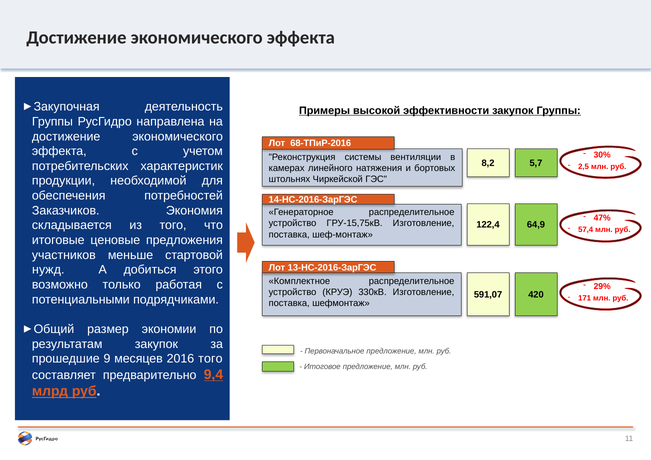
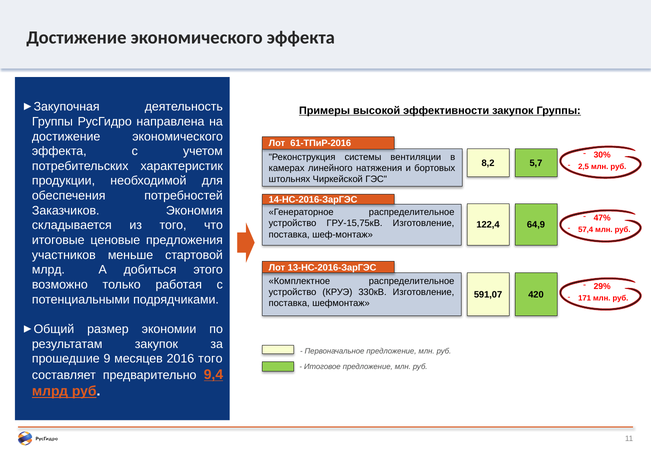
68-ТПиР-2016: 68-ТПиР-2016 -> 61-ТПиР-2016 (321, 143)
нужд: нужд -> млрд (48, 270)
